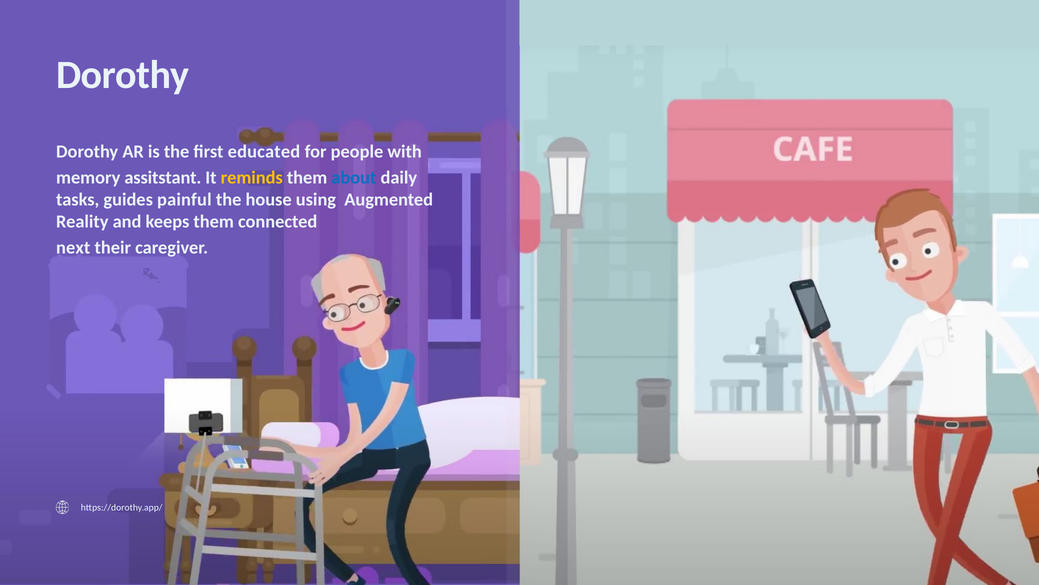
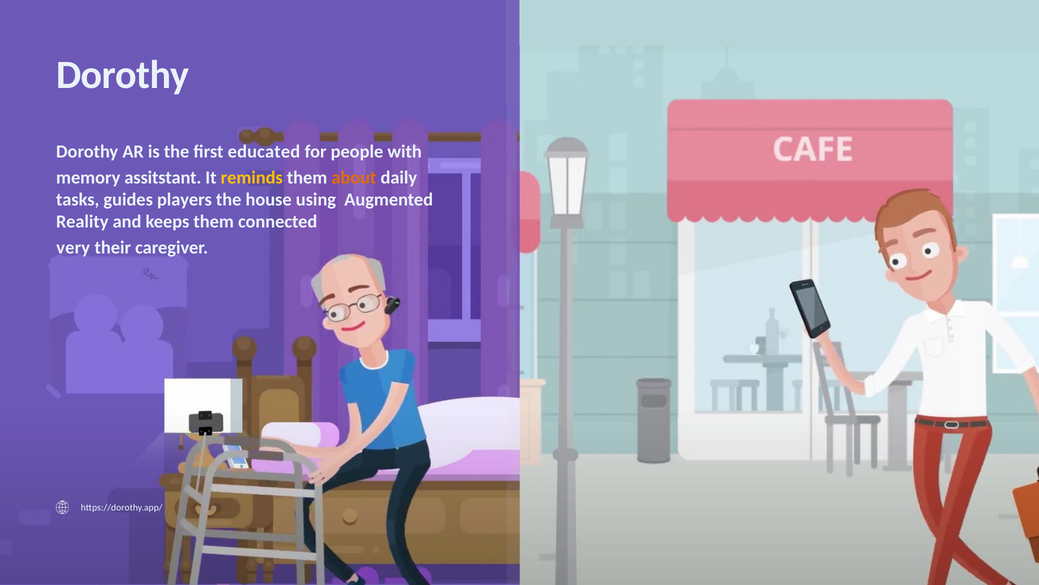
about colour: blue -> orange (354, 178)
painful: painful -> players (184, 200)
next: next -> very (73, 248)
